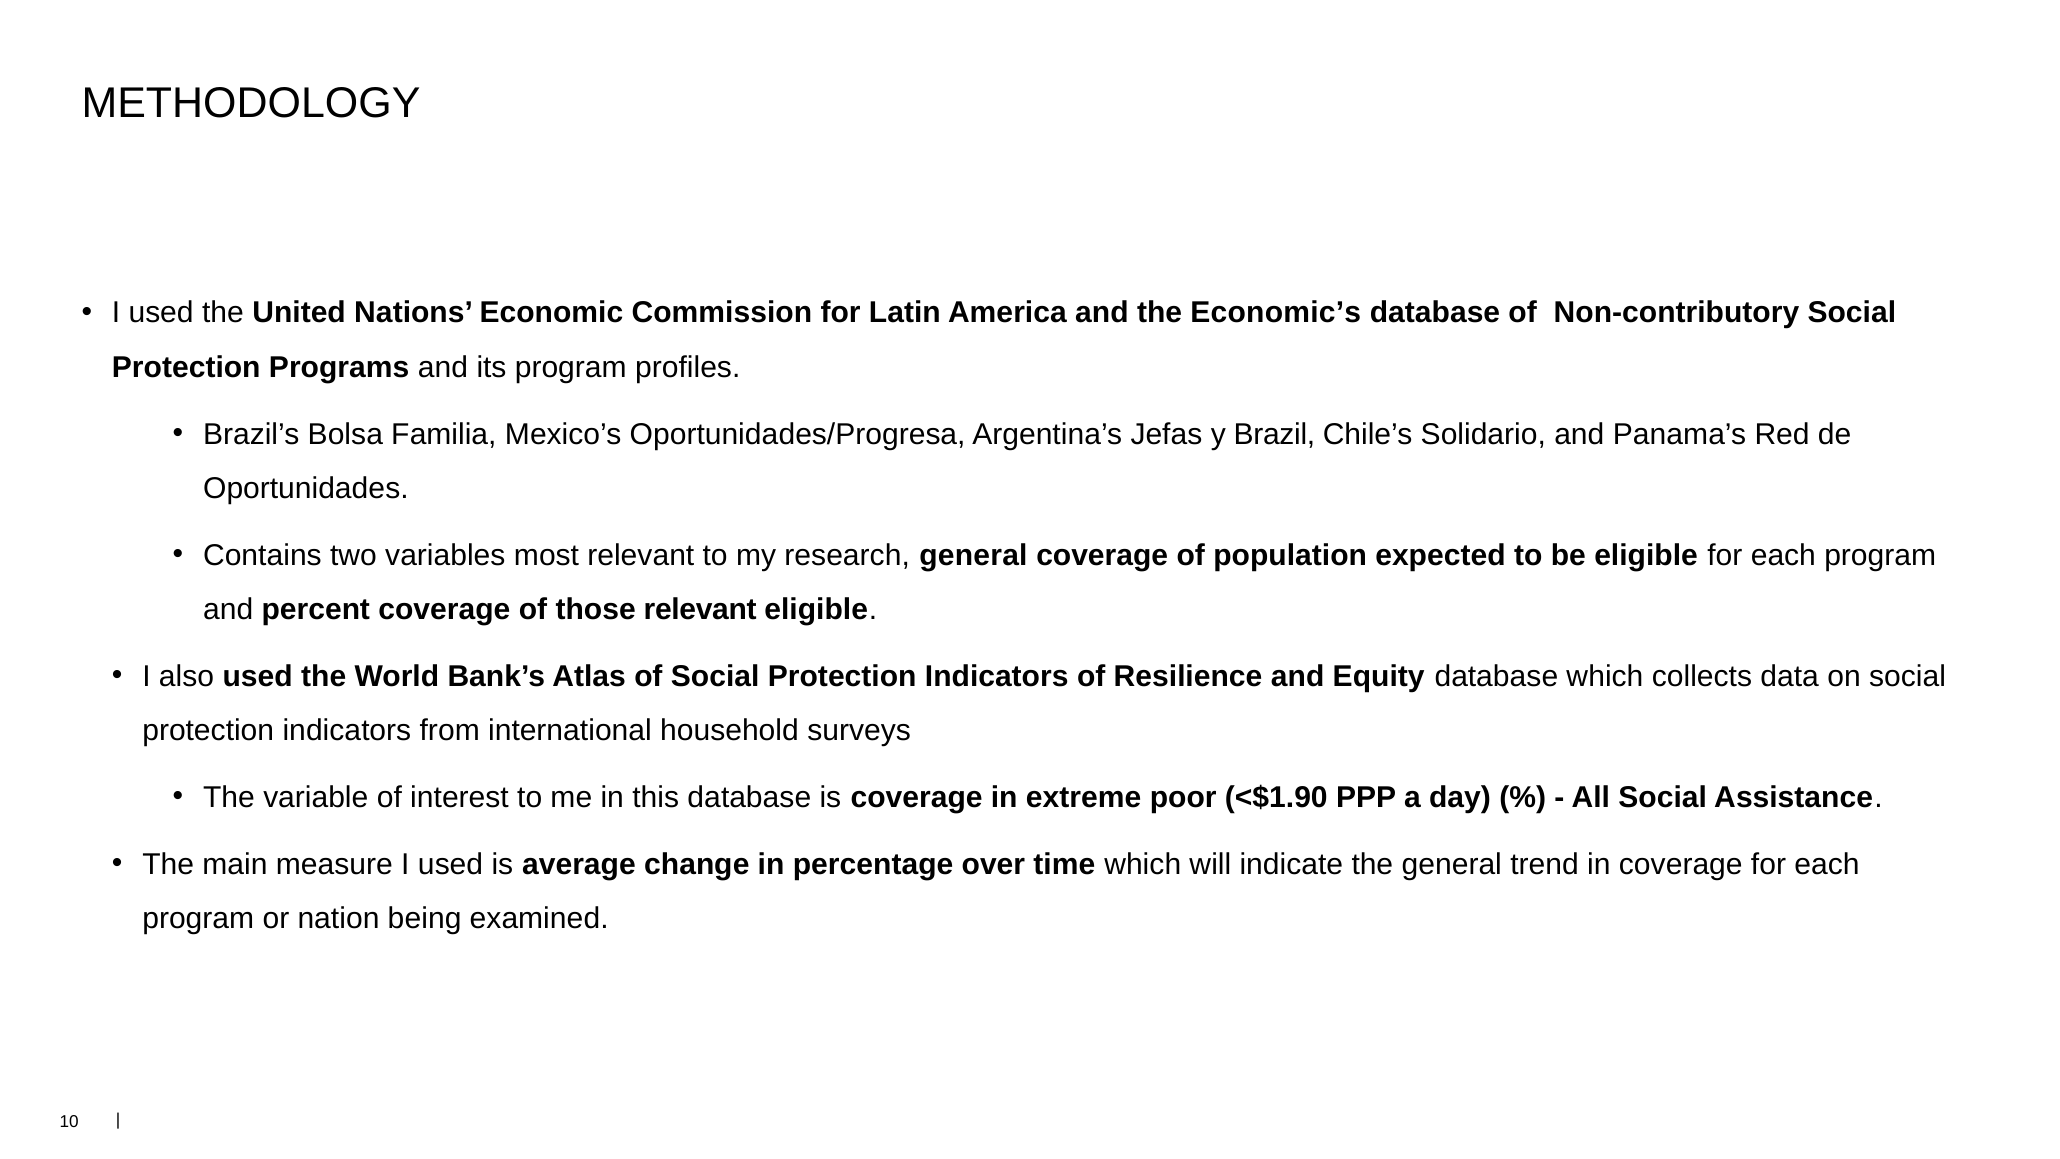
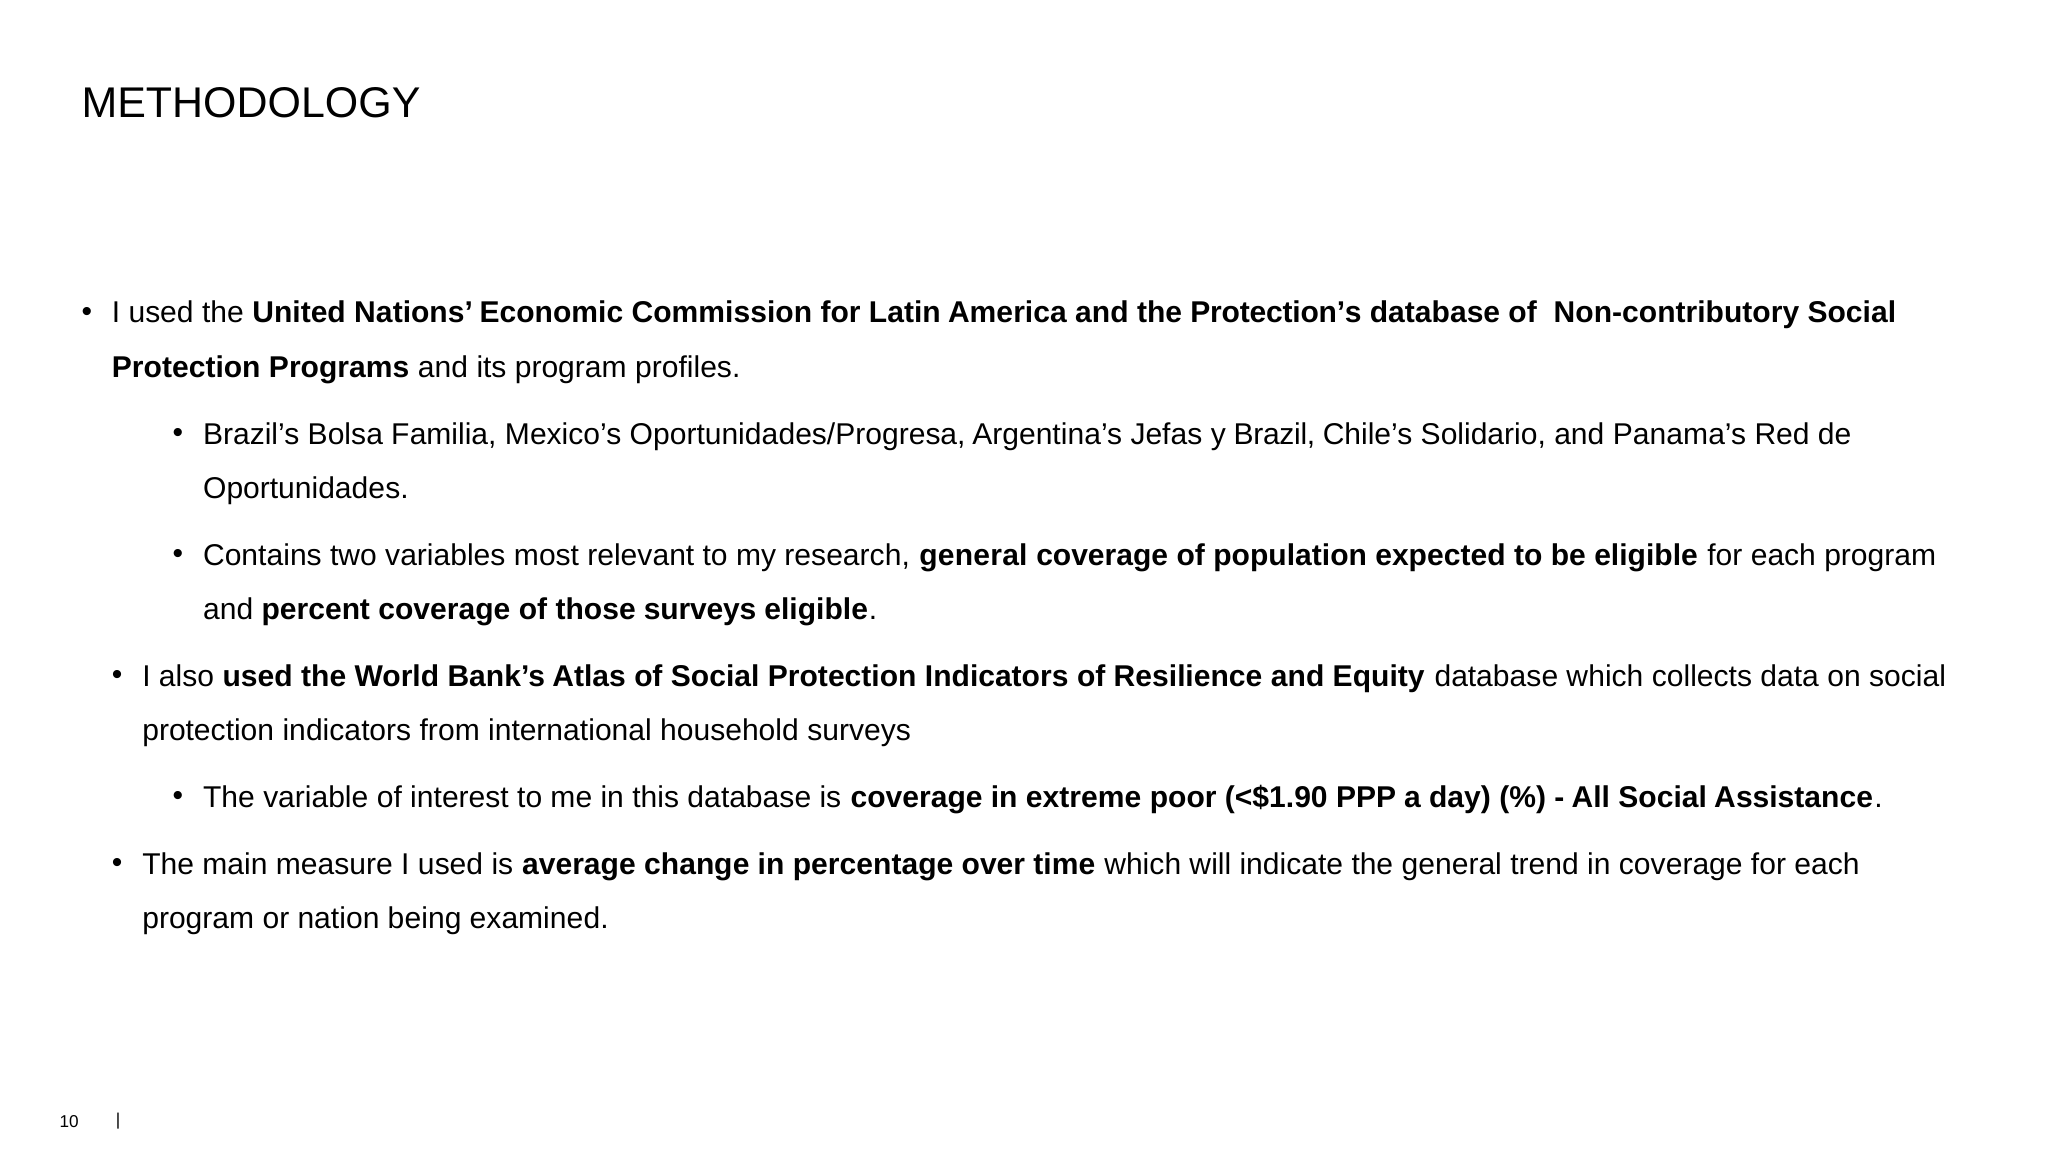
Economic’s: Economic’s -> Protection’s (1276, 313)
those relevant: relevant -> surveys (700, 609)
